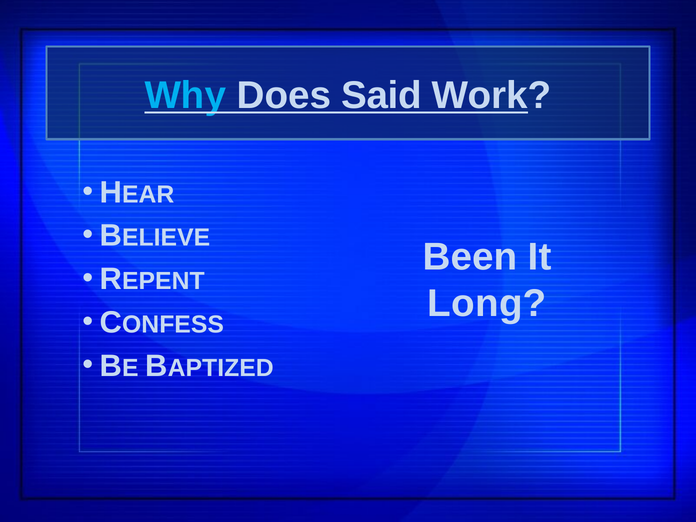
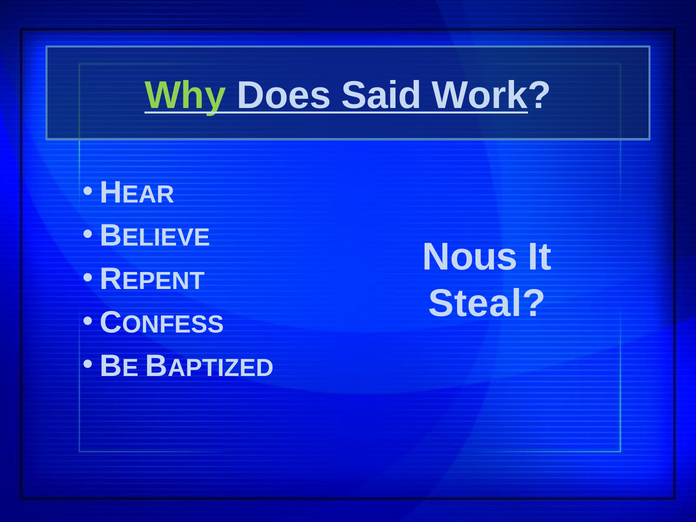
Why colour: light blue -> light green (185, 95)
Been: Been -> Nous (470, 257)
Long: Long -> Steal (487, 303)
